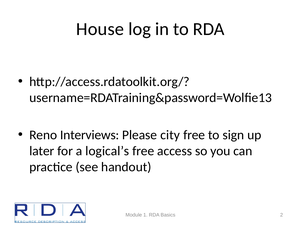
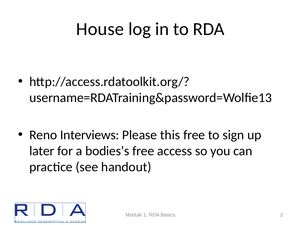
city: city -> this (170, 135)
logical’s: logical’s -> bodies’s (107, 151)
